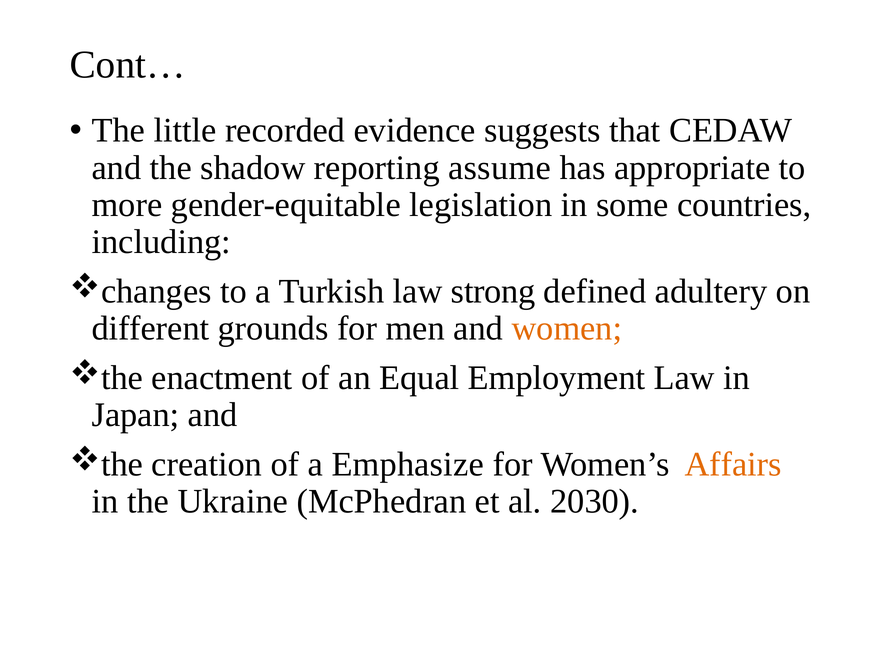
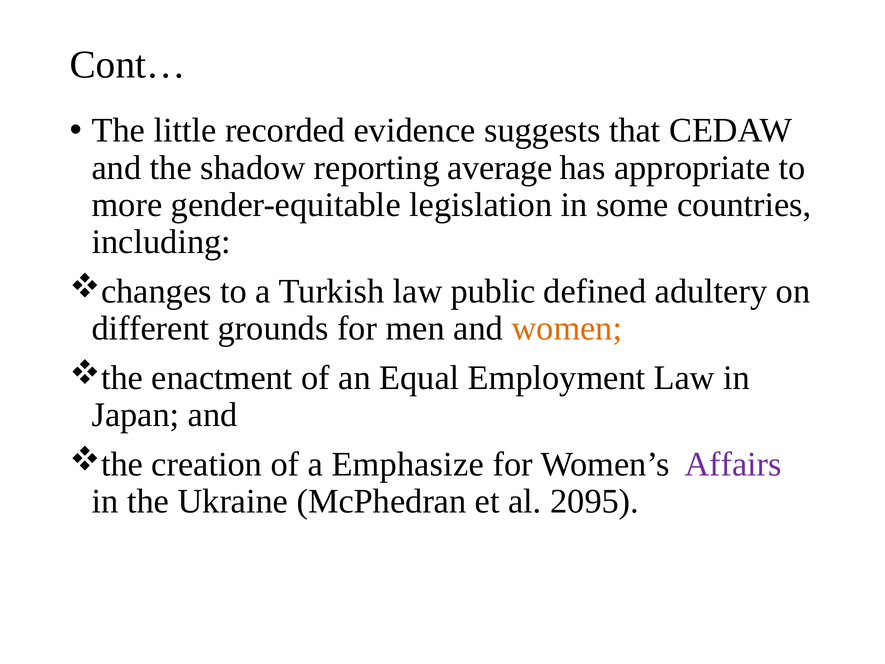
assume: assume -> average (500, 168)
strong: strong -> public (493, 291)
Affairs colour: orange -> purple (733, 464)
2030: 2030 -> 2095 (595, 501)
